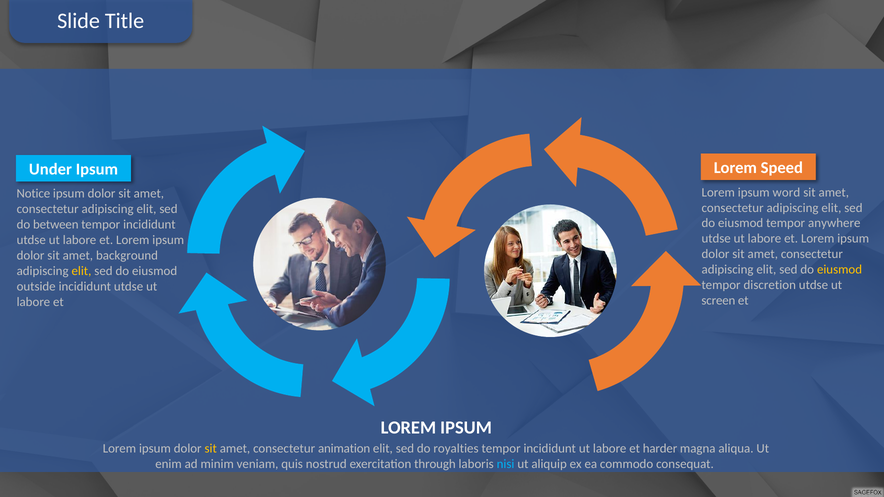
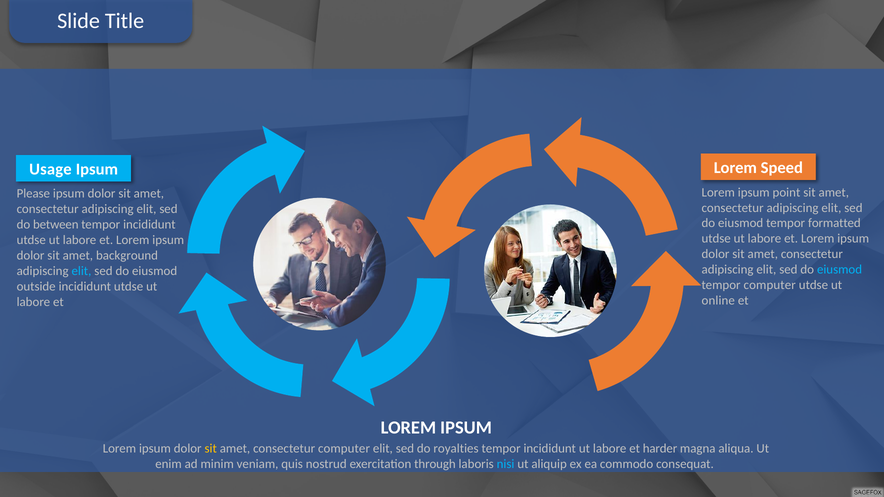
Under: Under -> Usage (50, 169)
word: word -> point (786, 192)
Notice: Notice -> Please (33, 194)
anywhere: anywhere -> formatted (834, 223)
eiusmod colour: yellow -> light blue (840, 270)
elit colour: yellow -> light blue (81, 271)
tempor discretion: discretion -> computer (770, 285)
screen: screen -> online (718, 301)
consectetur animation: animation -> computer (344, 449)
